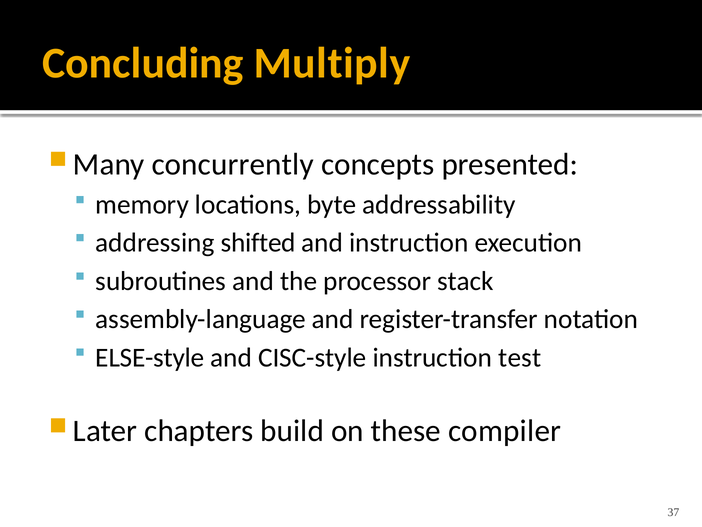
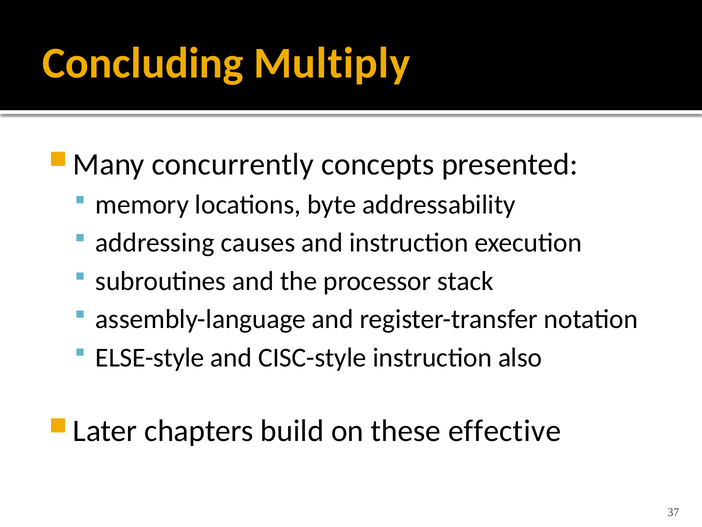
shifted: shifted -> causes (258, 243)
test: test -> also (520, 357)
compiler: compiler -> effective (505, 431)
